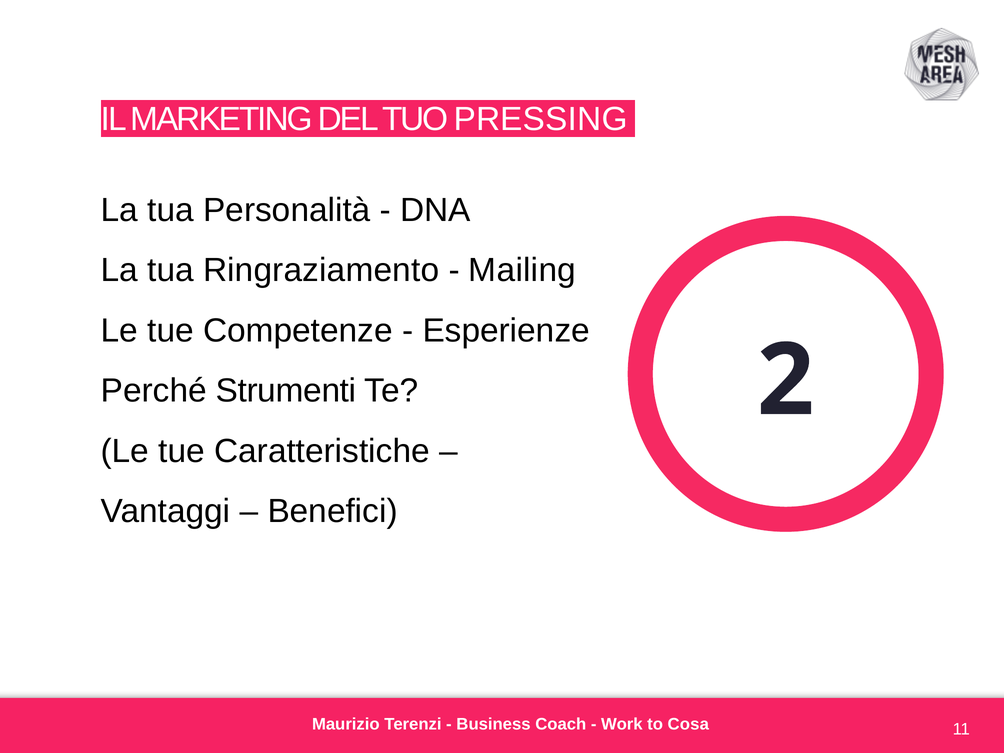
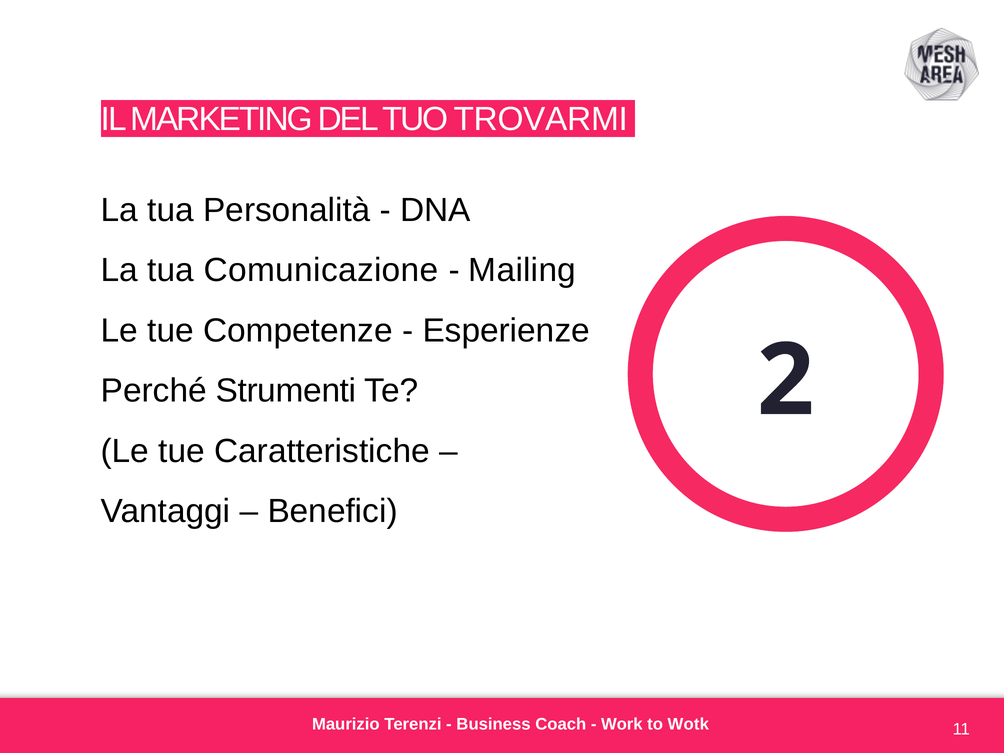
PRESSING: PRESSING -> TROVARMI (541, 119)
Ringraziamento: Ringraziamento -> Comunicazione (321, 270)
Cosa: Cosa -> Wotk (688, 724)
